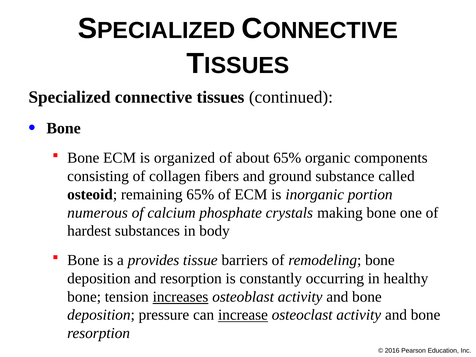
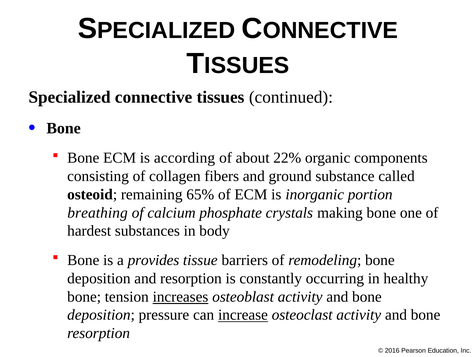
organized: organized -> according (185, 158)
about 65%: 65% -> 22% (287, 158)
numerous: numerous -> breathing (98, 213)
